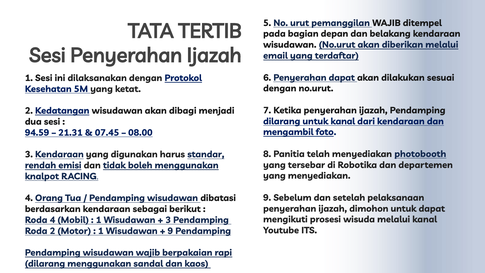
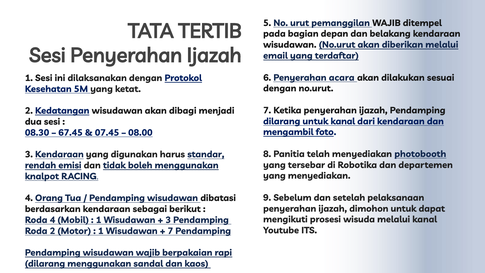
Penyerahan dapat: dapat -> acara (342, 78)
94.59: 94.59 -> 08.30 (37, 133)
21.31: 21.31 -> 67.45 (70, 133)
9: 9 -> 7 (170, 231)
